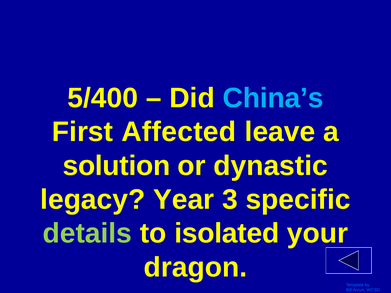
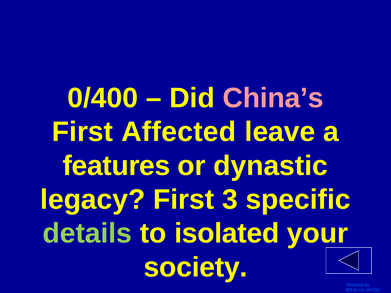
5/400: 5/400 -> 0/400 (103, 98)
China’s colour: light blue -> pink (273, 98)
solution: solution -> features (116, 166)
legacy Year: Year -> First (184, 200)
dragon: dragon -> society (196, 268)
